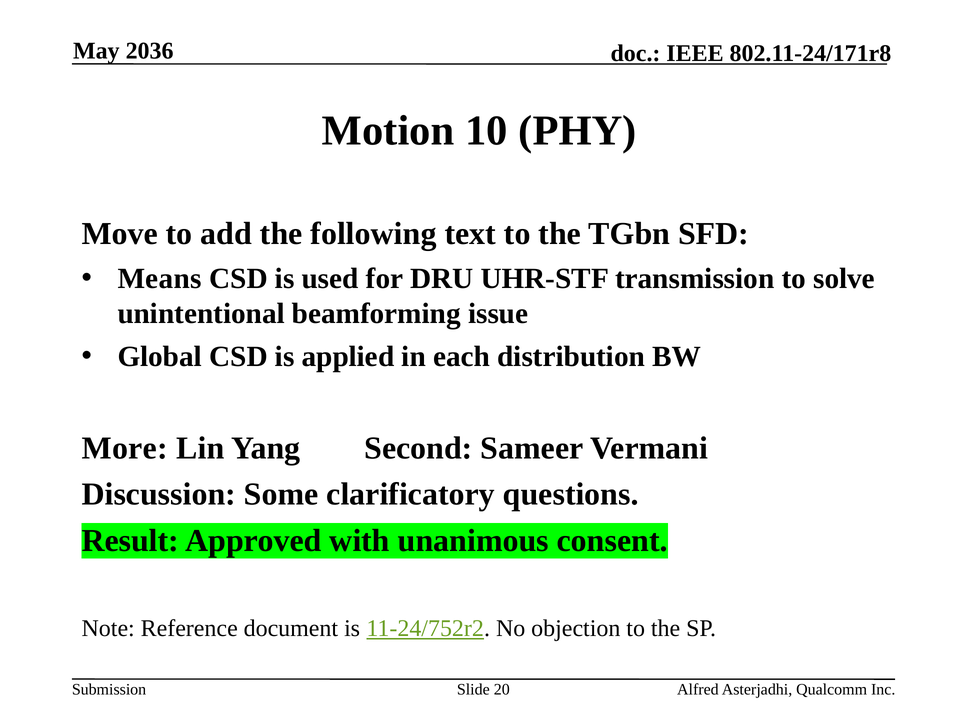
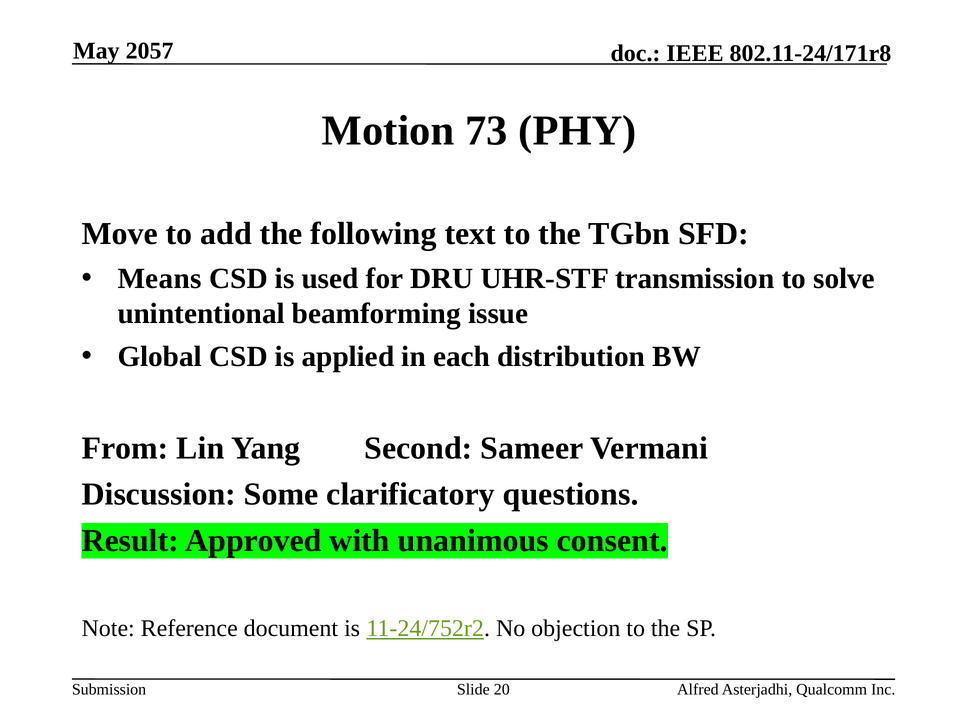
2036: 2036 -> 2057 (150, 51)
10: 10 -> 73 (486, 131)
More: More -> From (125, 448)
